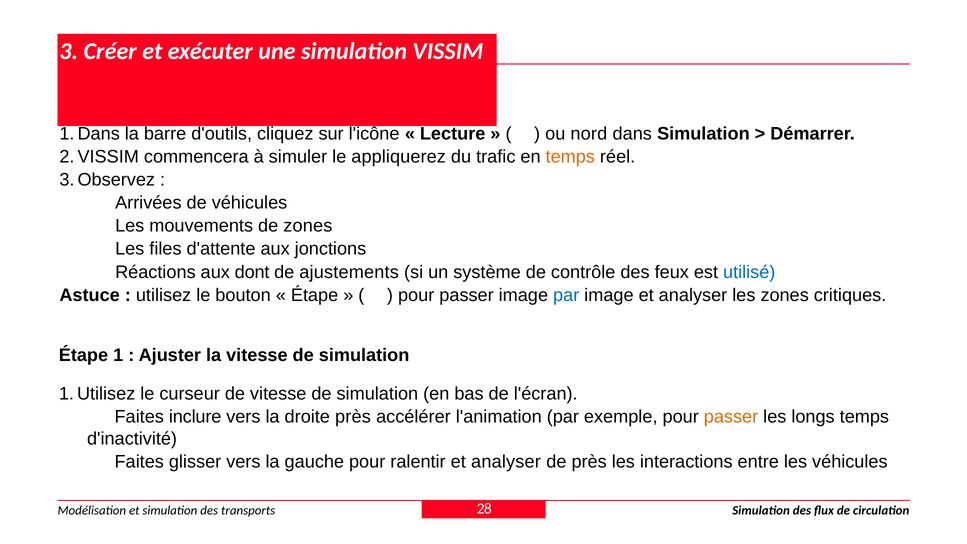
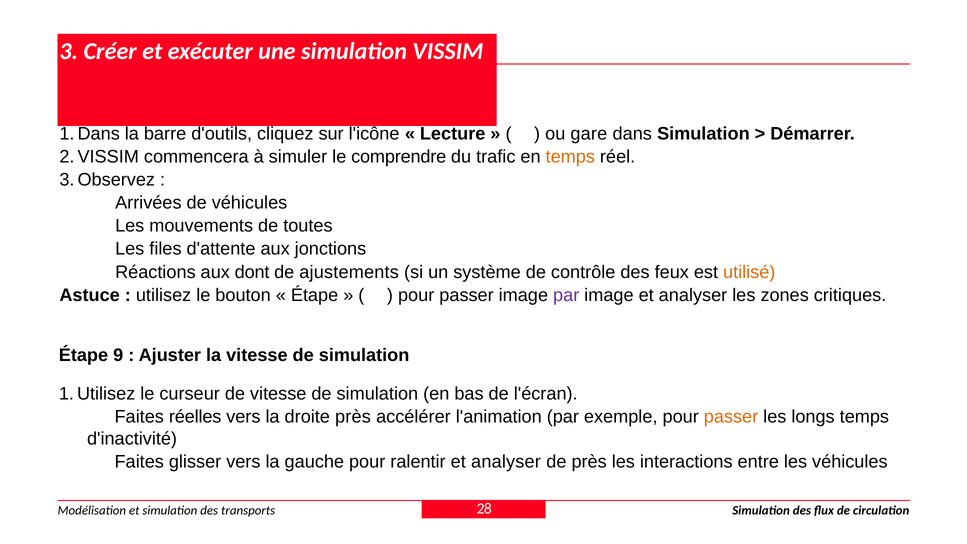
nord: nord -> gare (589, 134)
appliquerez: appliquerez -> comprendre (399, 157)
de zones: zones -> toutes (308, 226)
utilisé colour: blue -> orange (749, 272)
par colour: blue -> purple (566, 295)
1: 1 -> 9 (118, 355)
inclure: inclure -> réelles (195, 417)
